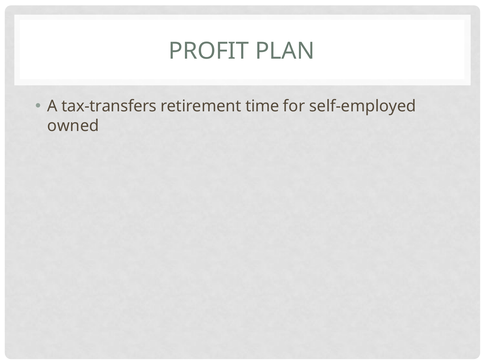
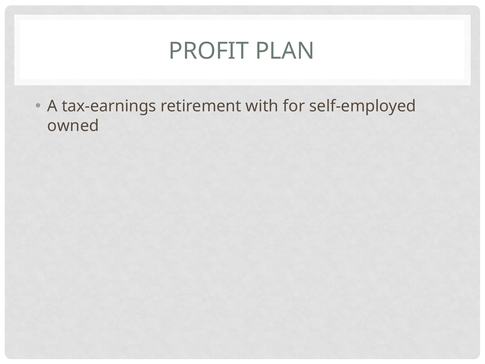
tax-transfers: tax-transfers -> tax-earnings (109, 106)
time: time -> with (262, 106)
